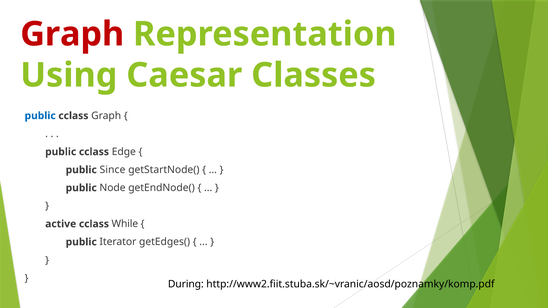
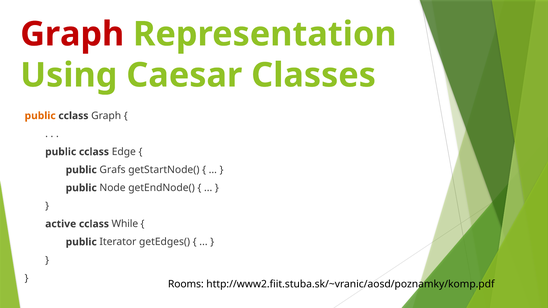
public colour: blue -> orange (40, 116)
Since: Since -> Grafs (113, 170)
During: During -> Rooms (186, 284)
